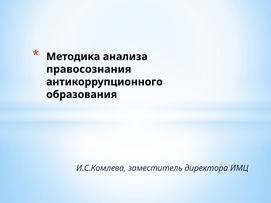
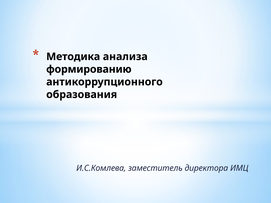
правосознания: правосознания -> формированию (89, 69)
